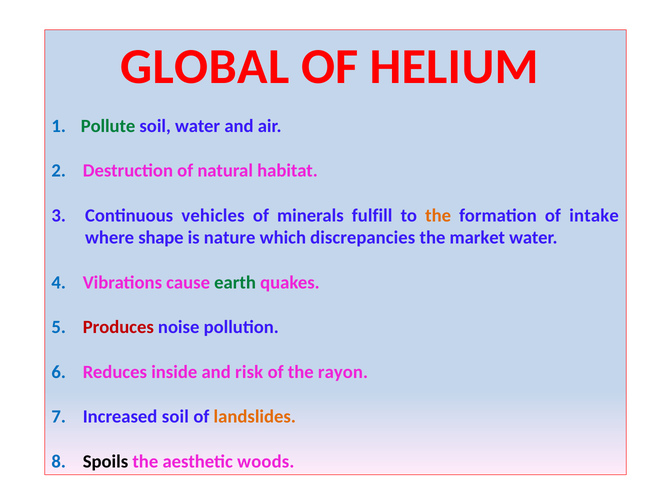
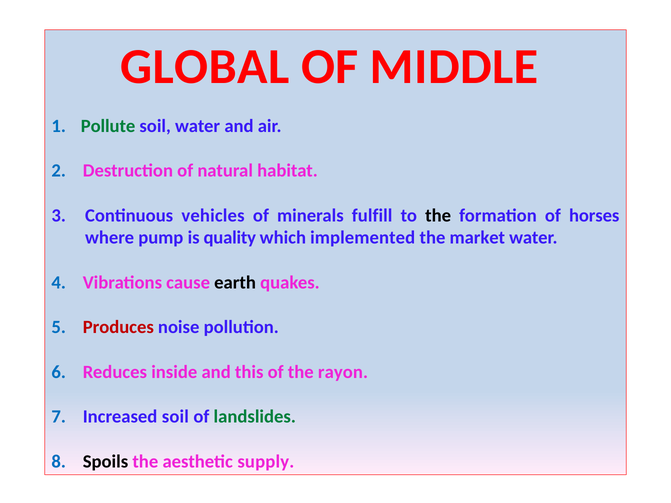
HELIUM: HELIUM -> MIDDLE (454, 67)
the colour: orange -> black (438, 215)
intake: intake -> horses (594, 215)
shape: shape -> pump (161, 238)
nature: nature -> quality (230, 238)
discrepancies: discrepancies -> implemented (363, 238)
earth colour: green -> black (235, 283)
risk: risk -> this (249, 372)
landslides colour: orange -> green (255, 417)
woods: woods -> supply (266, 462)
